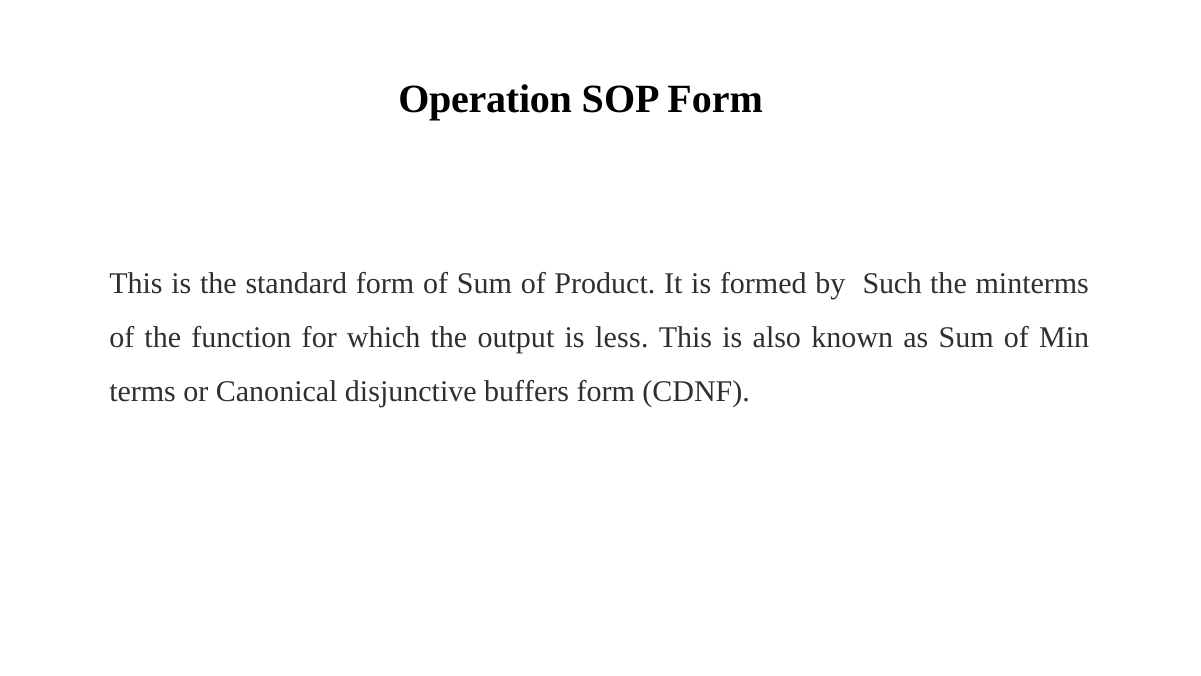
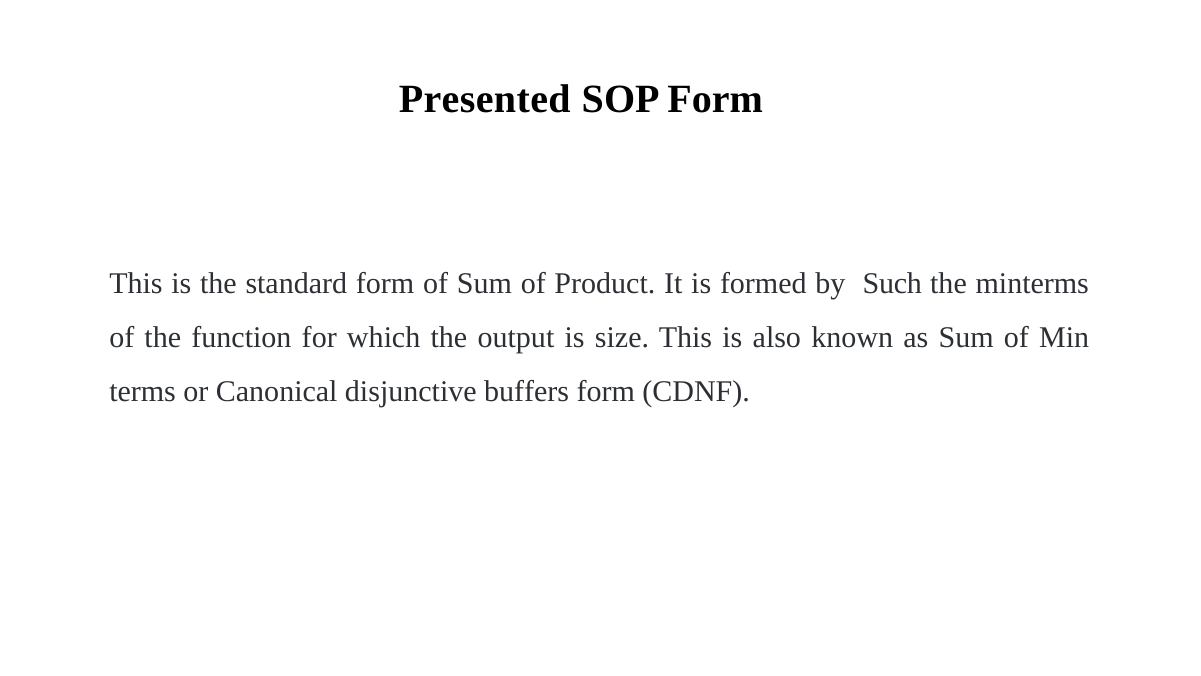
Operation: Operation -> Presented (485, 100)
less: less -> size (622, 338)
